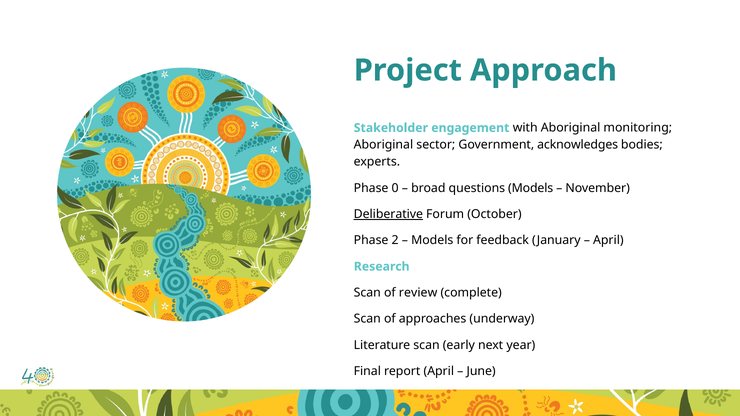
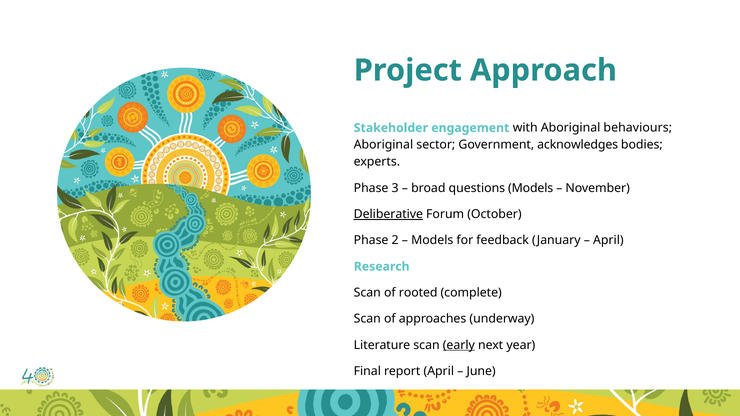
monitoring: monitoring -> behaviours (638, 128)
0: 0 -> 3 (395, 188)
review: review -> rooted (418, 293)
early underline: none -> present (459, 345)
